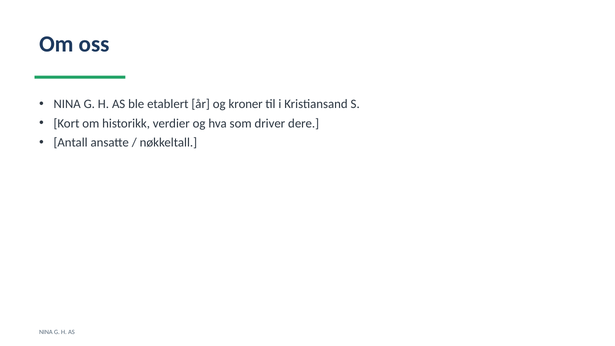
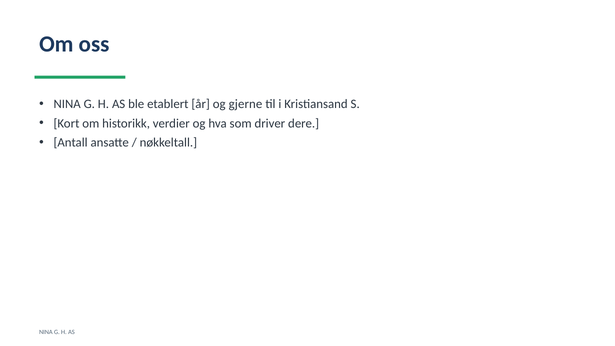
kroner: kroner -> gjerne (246, 104)
